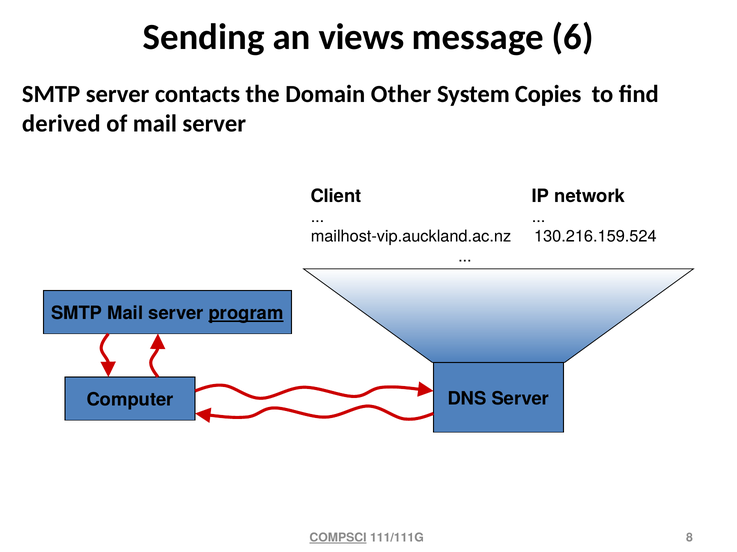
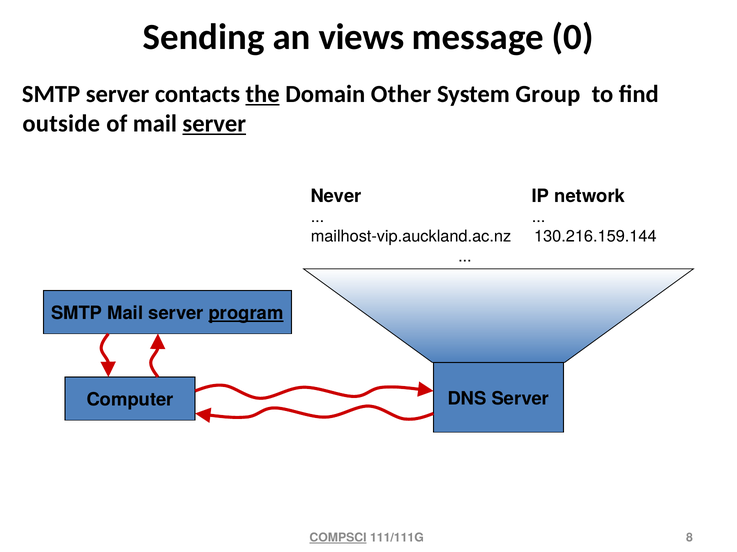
6: 6 -> 0 (573, 37)
the underline: none -> present (263, 94)
Copies: Copies -> Group (548, 94)
derived: derived -> outside (61, 124)
server underline: none -> present (214, 124)
Client: Client -> Never (336, 197)
130.216.159.524: 130.216.159.524 -> 130.216.159.144 (595, 237)
